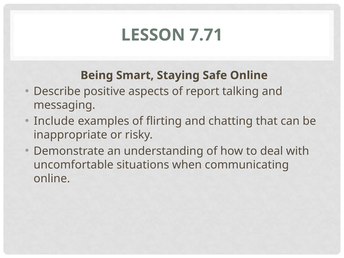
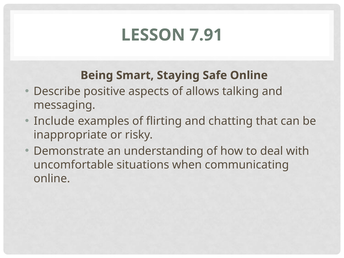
7.71: 7.71 -> 7.91 (206, 35)
report: report -> allows (203, 91)
